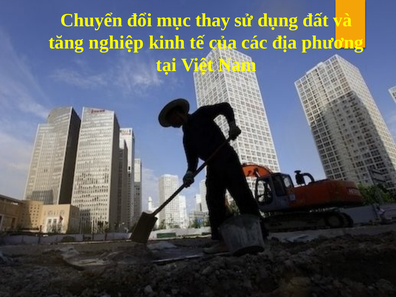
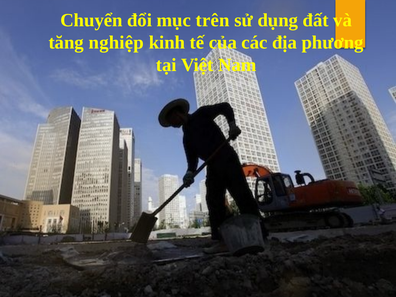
thay: thay -> trên (213, 20)
